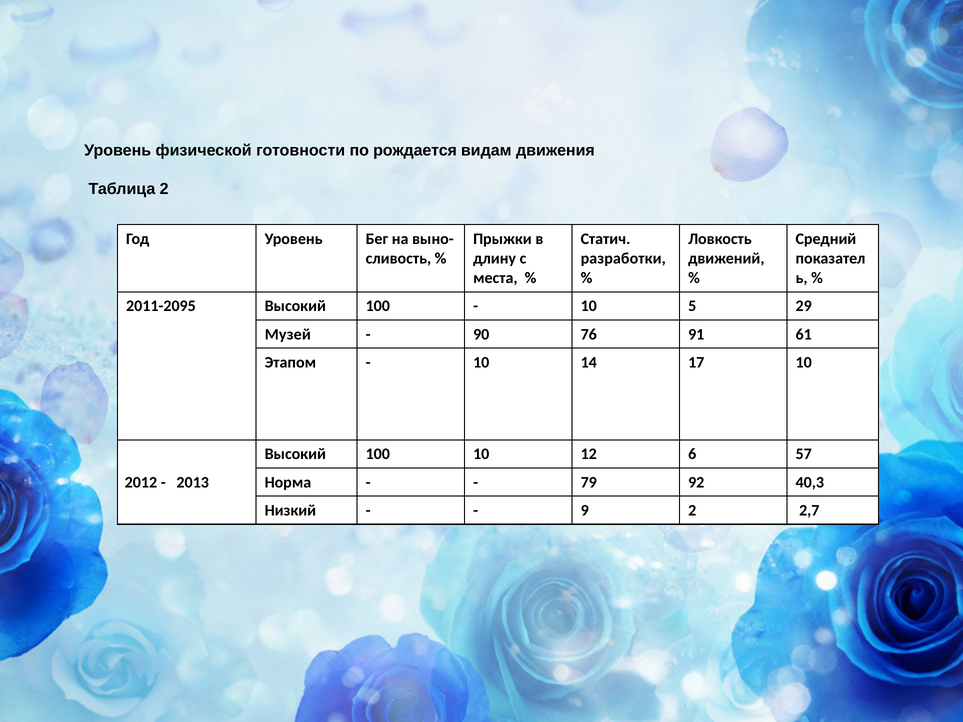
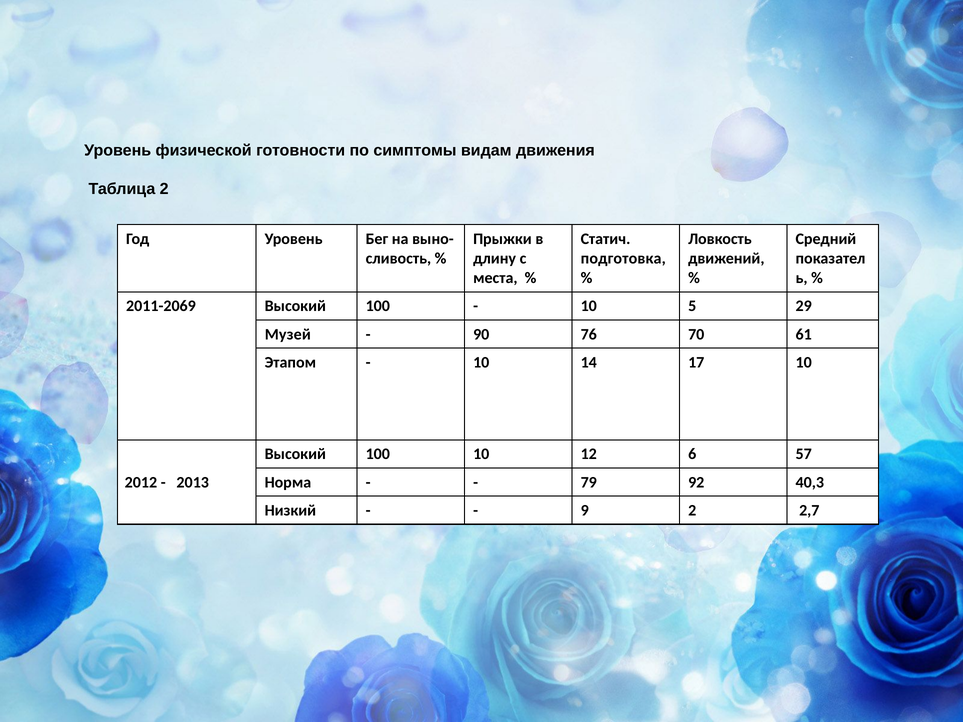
рождается: рождается -> симптомы (415, 150)
разработки: разработки -> подготовка (623, 258)
2011-2095: 2011-2095 -> 2011-2069 (161, 306)
91: 91 -> 70 (696, 334)
